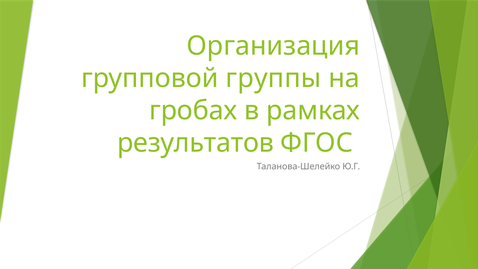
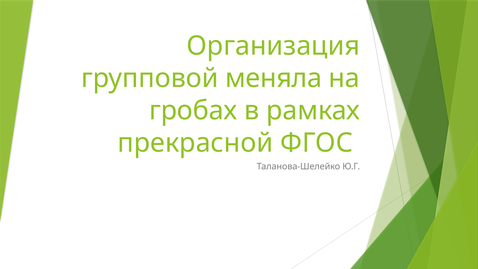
группы: группы -> меняла (274, 78)
результатов: результатов -> прекрасной (195, 143)
